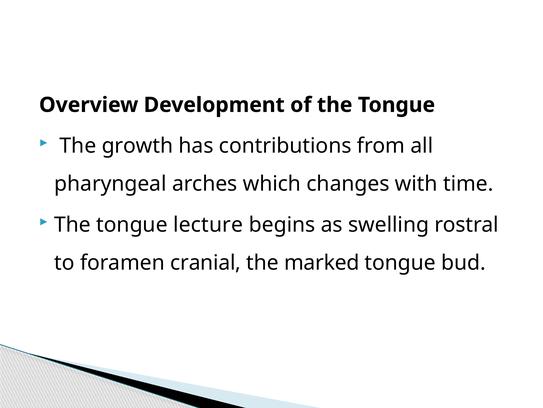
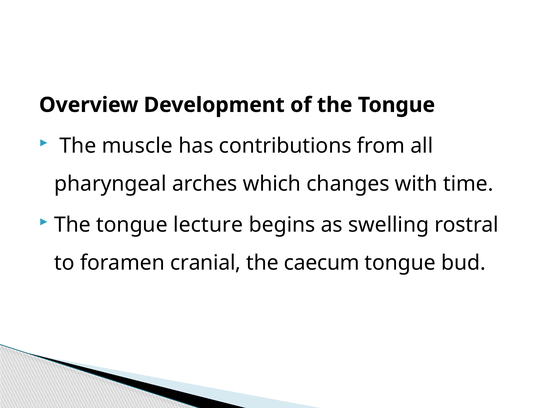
growth: growth -> muscle (137, 146)
marked: marked -> caecum (322, 262)
